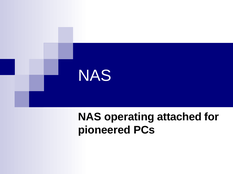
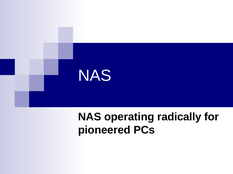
attached: attached -> radically (179, 117)
